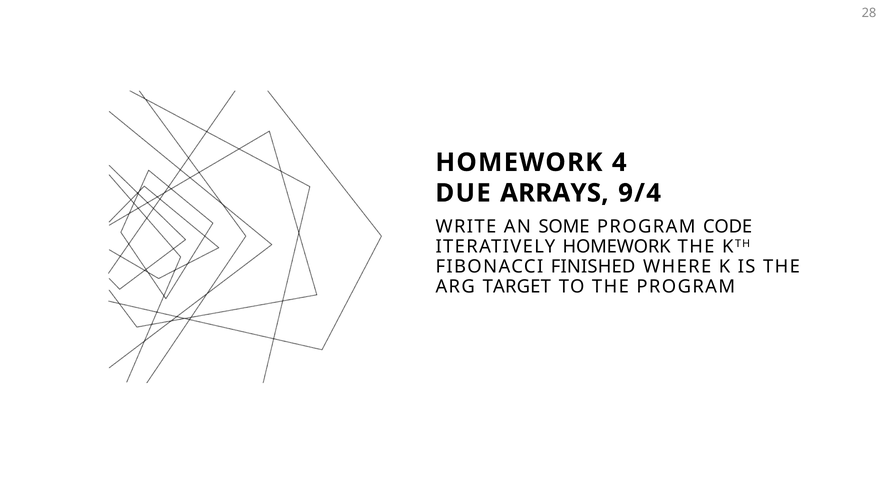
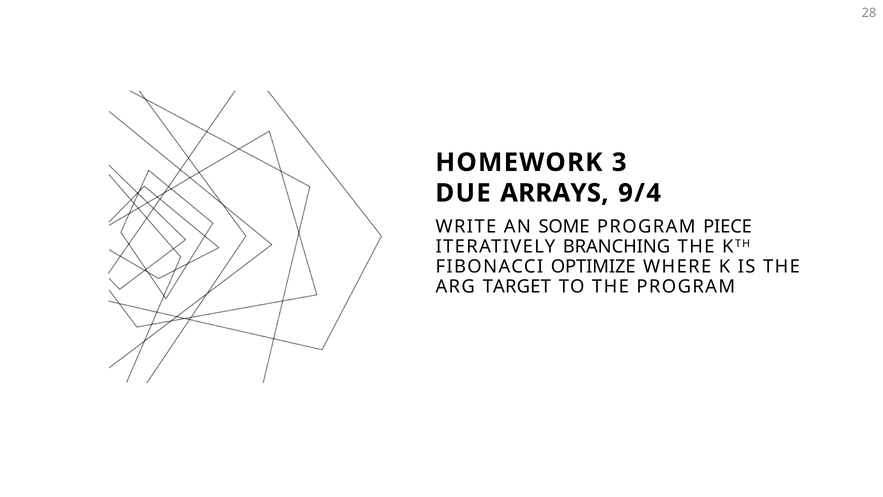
4: 4 -> 3 (619, 162)
CODE: CODE -> PIECE (728, 227)
ITERATIVELY HOMEWORK: HOMEWORK -> BRANCHING (616, 247)
FINISHED: FINISHED -> OPTIMIZE (593, 266)
